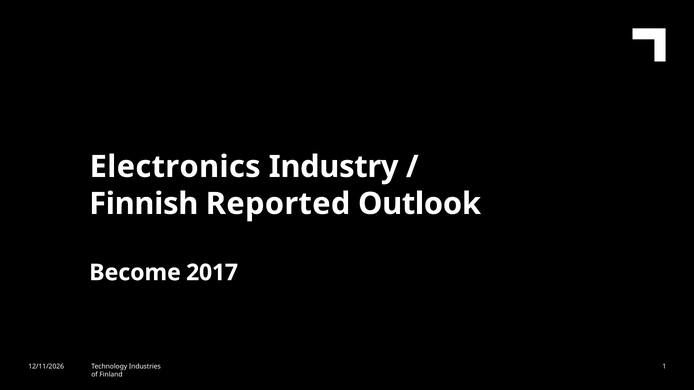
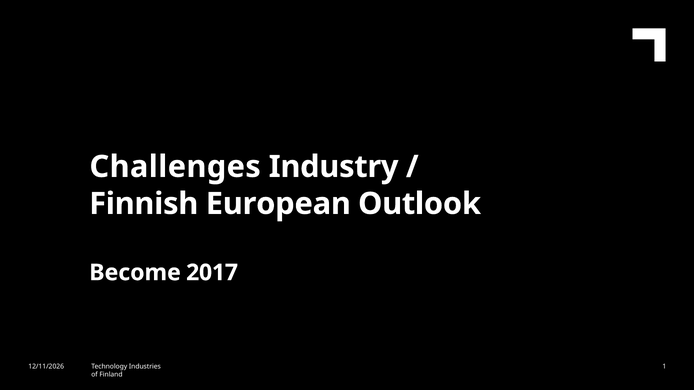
Electronics: Electronics -> Challenges (175, 167)
Reported: Reported -> European (278, 204)
